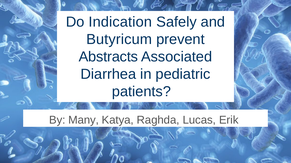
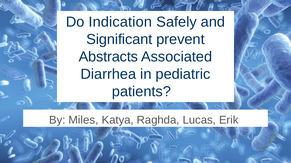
Butyricum: Butyricum -> Significant (119, 39)
Many: Many -> Miles (83, 121)
